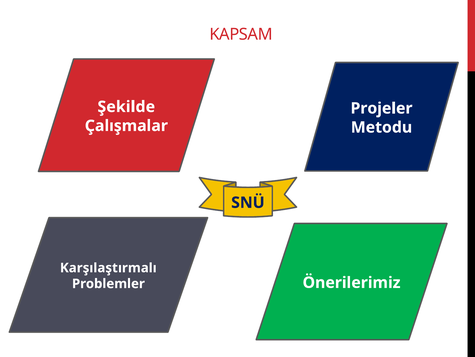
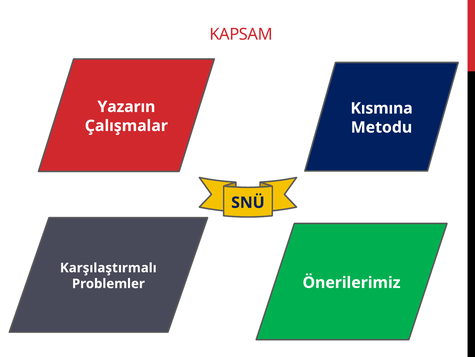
Şekilde: Şekilde -> Yazarın (126, 107)
Projeler: Projeler -> Kısmına (382, 108)
